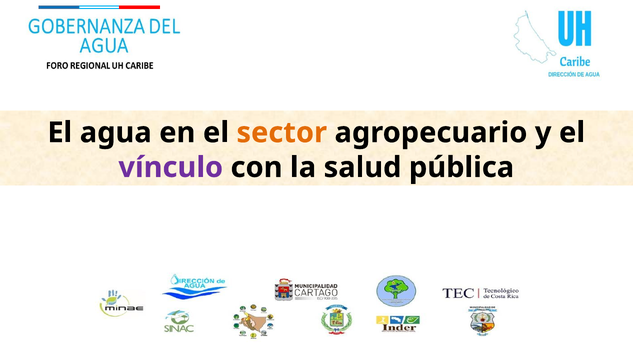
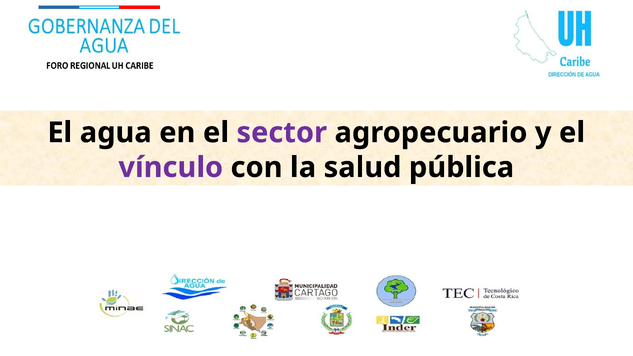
sector colour: orange -> purple (282, 133)
